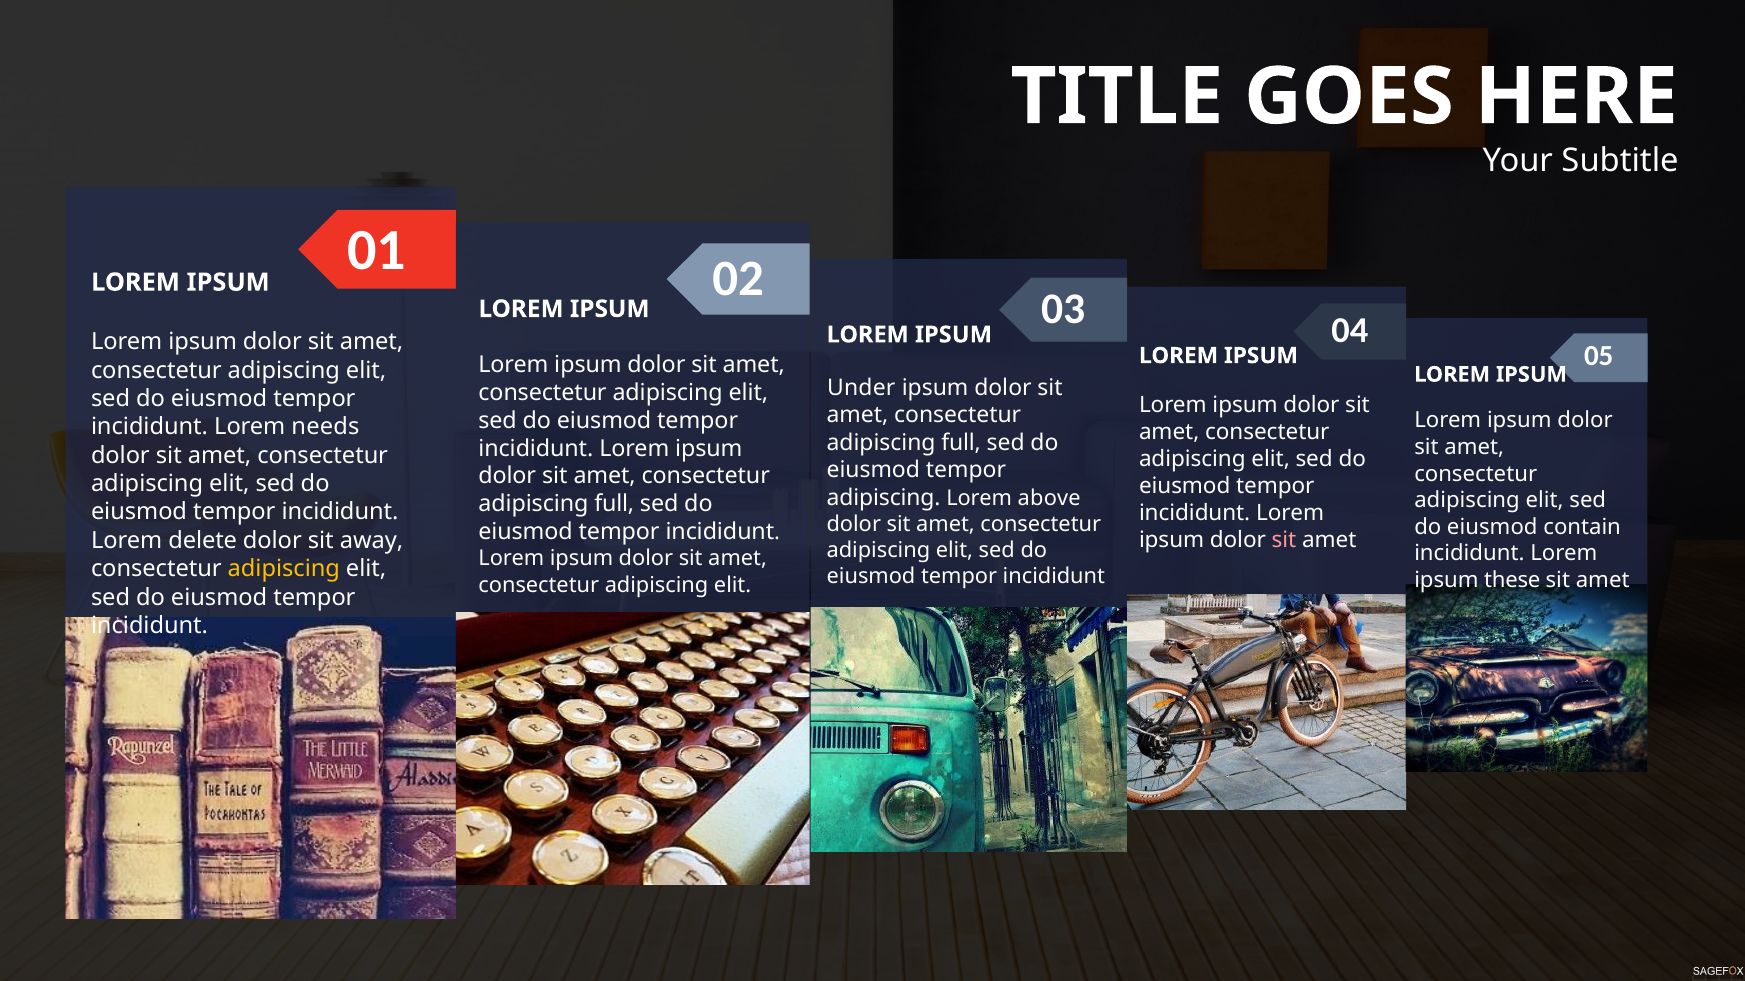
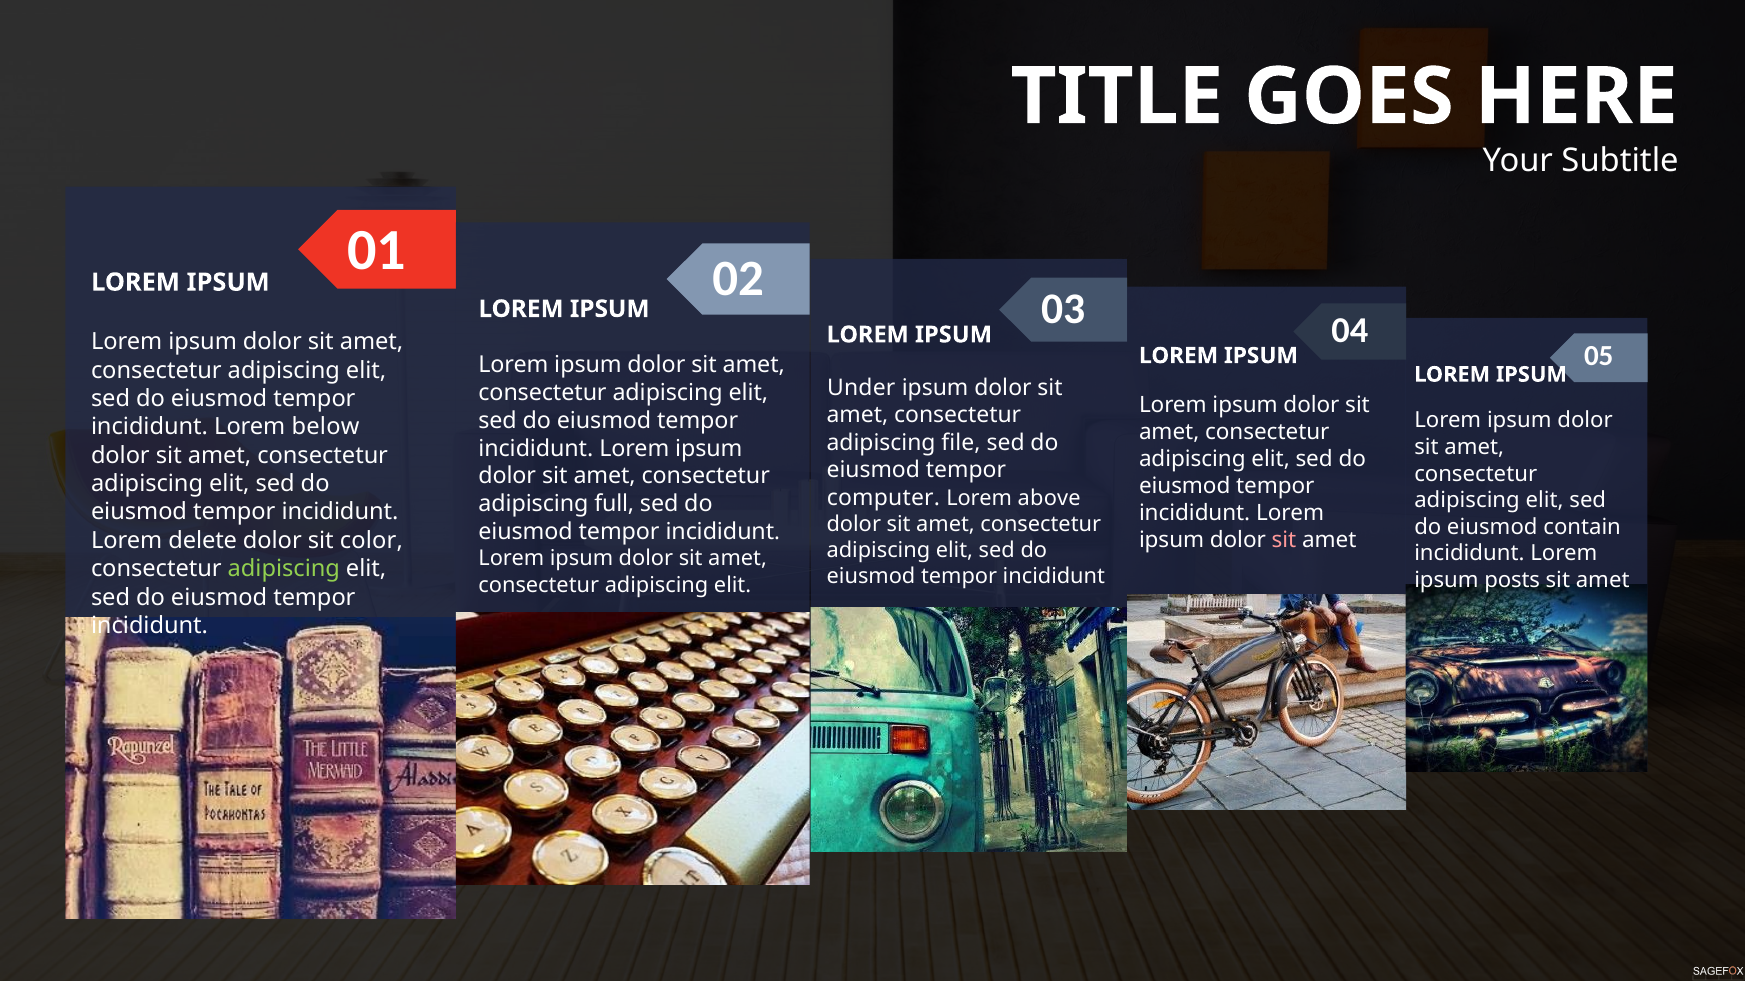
needs: needs -> below (325, 427)
full: full -> file (961, 443)
adipiscing: adipiscing -> computer (883, 498)
away: away -> color (371, 541)
adipiscing colour: yellow -> light green (284, 569)
these: these -> posts (1512, 580)
